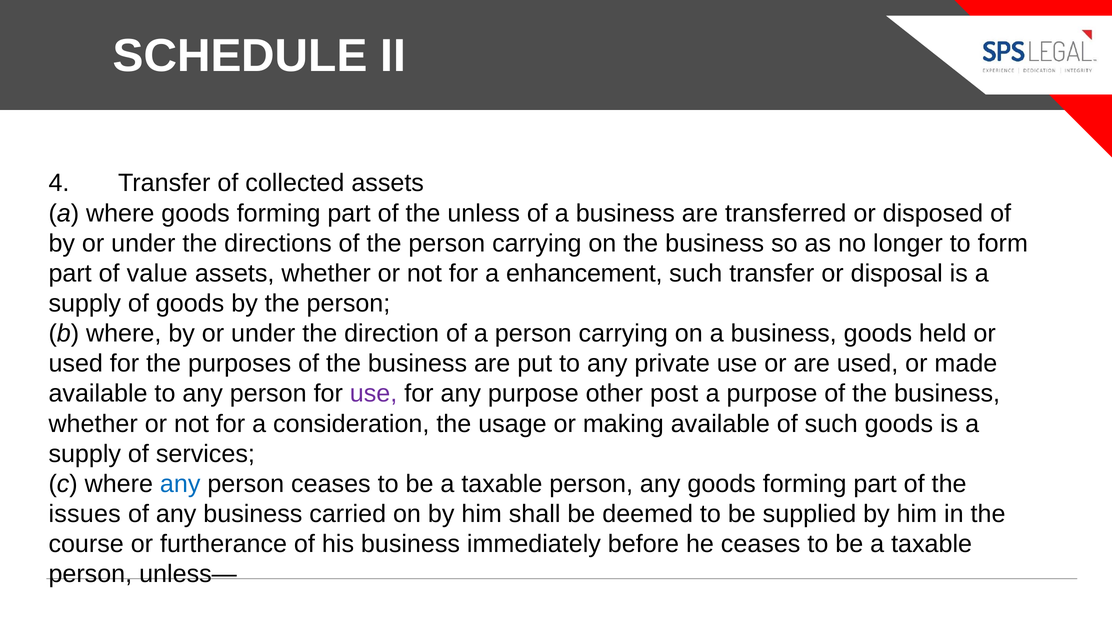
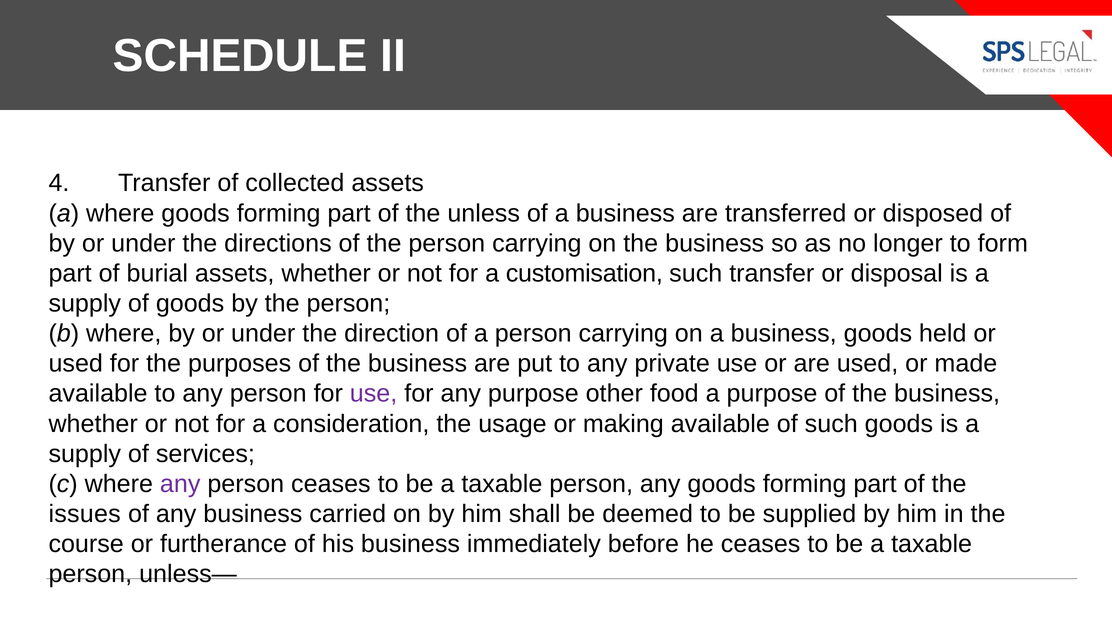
value: value -> burial (157, 274)
enhancement: enhancement -> customisation (584, 274)
post: post -> food (674, 394)
any colour: blue -> purple (180, 484)
